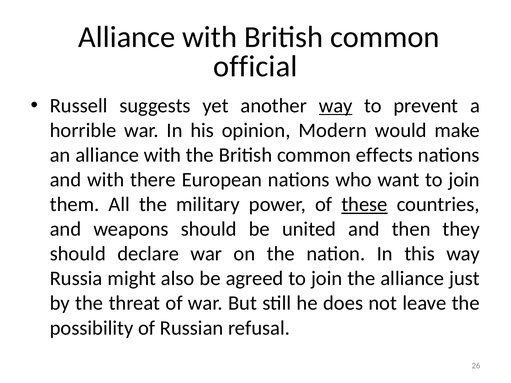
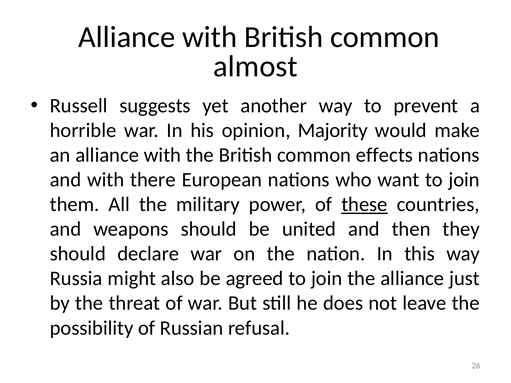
official: official -> almost (255, 66)
way underline: present -> none (336, 106)
Modern: Modern -> Majority (333, 130)
